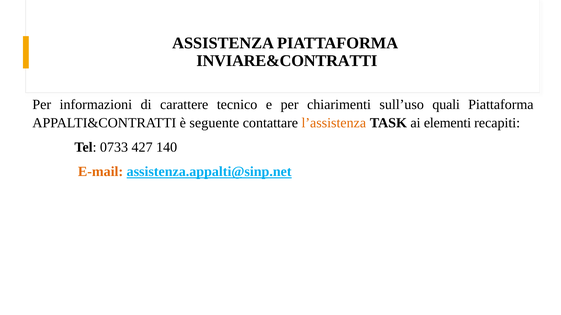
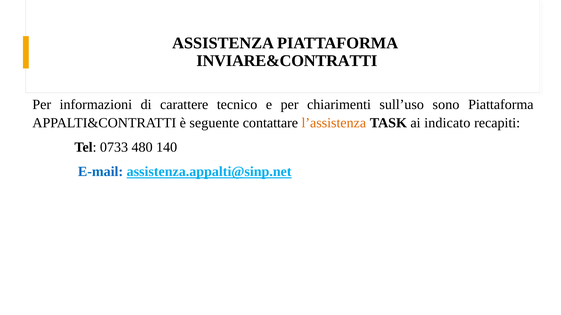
quali: quali -> sono (446, 105)
elementi: elementi -> indicato (447, 123)
427: 427 -> 480 (142, 148)
E-mail colour: orange -> blue (101, 172)
